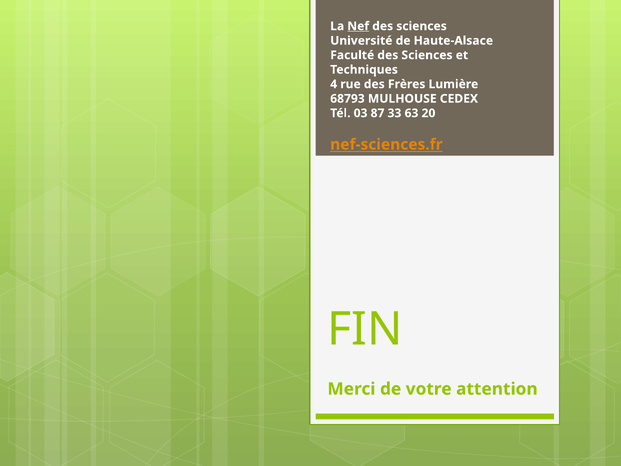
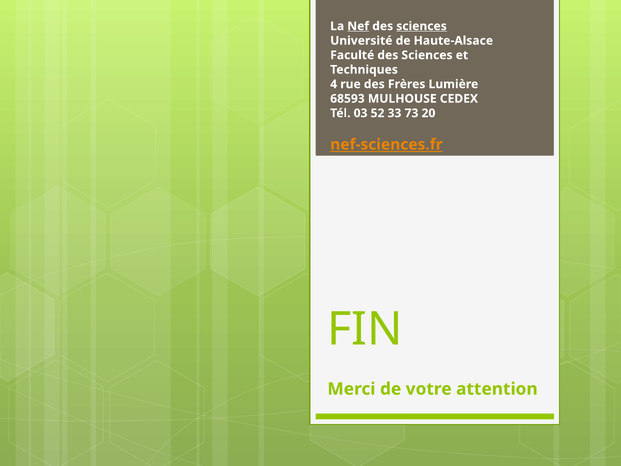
sciences underline: none -> present (422, 26)
68793: 68793 -> 68593 (347, 99)
87: 87 -> 52 (378, 113)
63: 63 -> 73 (412, 113)
